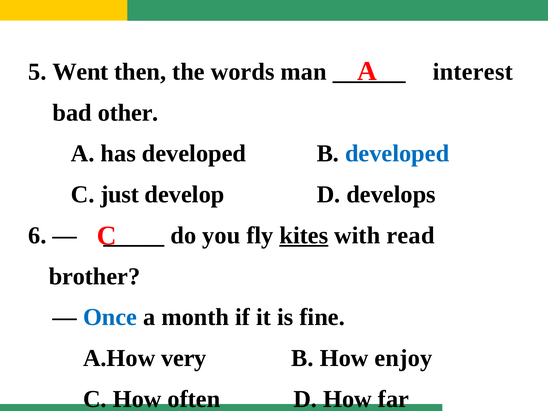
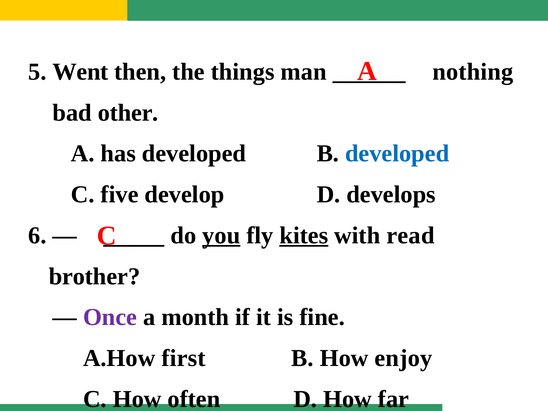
words: words -> things (243, 72)
interest: interest -> nothing (473, 72)
just: just -> five (120, 194)
you underline: none -> present (221, 235)
Once colour: blue -> purple (110, 317)
very: very -> first (184, 358)
